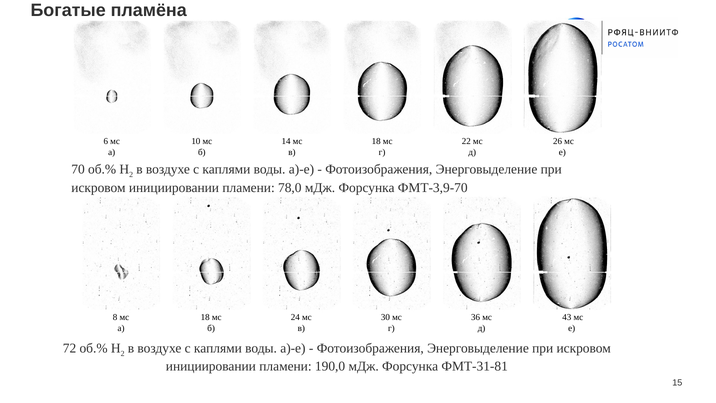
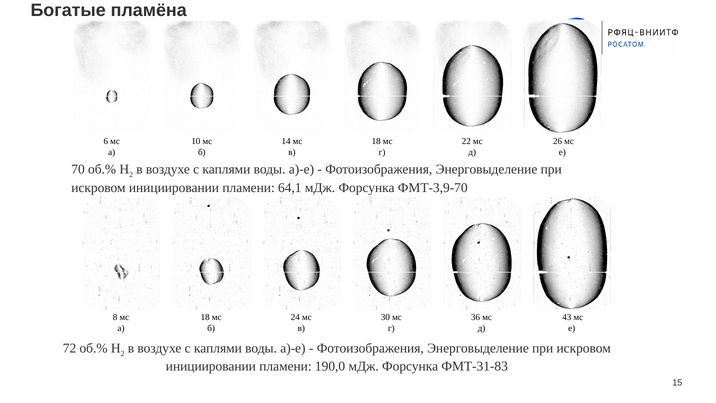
78,0: 78,0 -> 64,1 (290, 188)
ФМТ-31-81: ФМТ-31-81 -> ФМТ-31-83 (475, 366)
